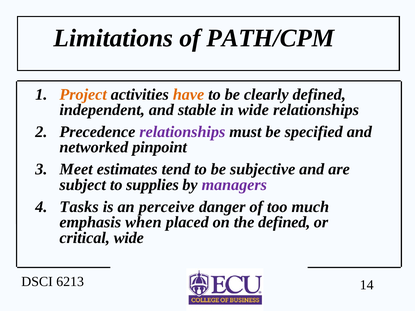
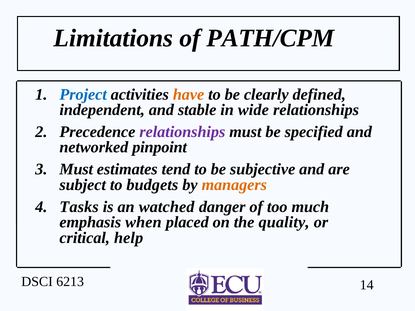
Project colour: orange -> blue (83, 94)
Meet: Meet -> Must (76, 169)
supplies: supplies -> budgets (152, 185)
managers colour: purple -> orange (234, 185)
perceive: perceive -> watched (167, 207)
the defined: defined -> quality (284, 222)
critical wide: wide -> help (129, 238)
